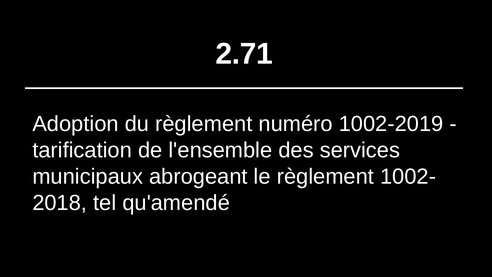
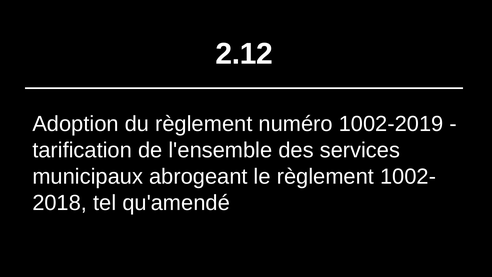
2.71: 2.71 -> 2.12 (244, 54)
